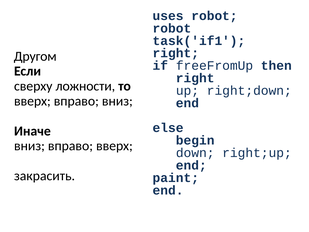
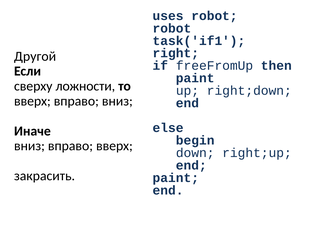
Другом: Другом -> Другой (35, 56)
right: right -> paint (195, 78)
